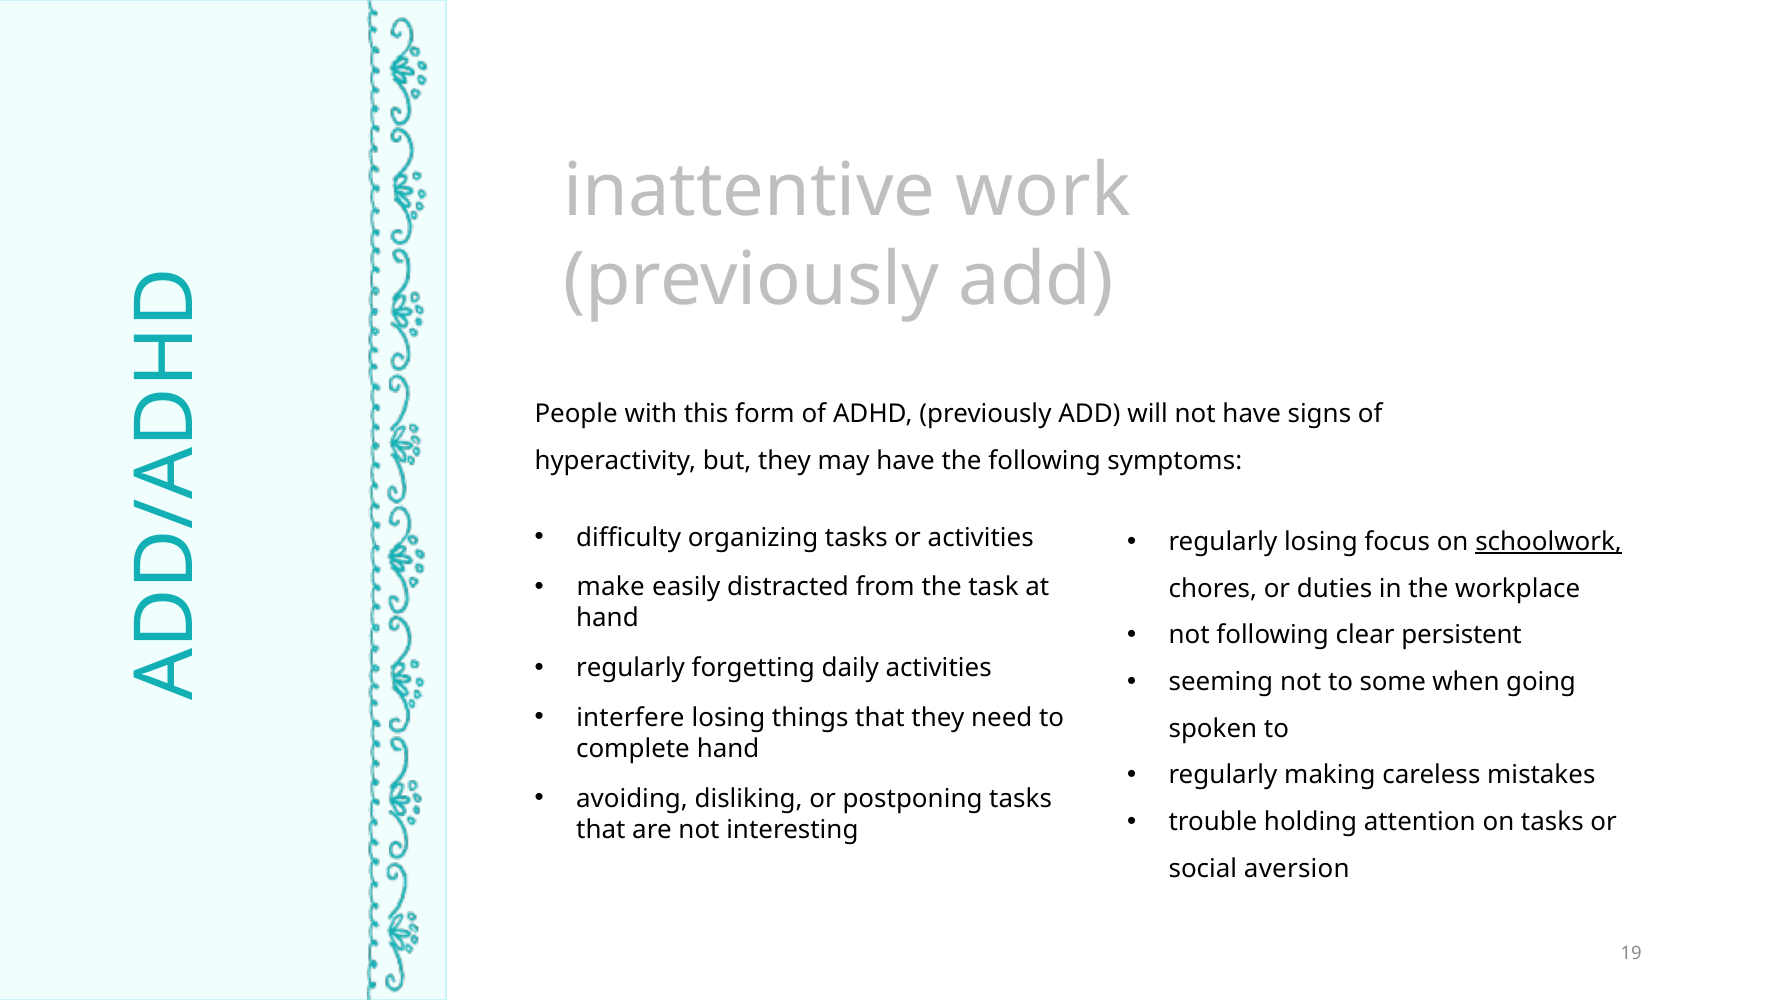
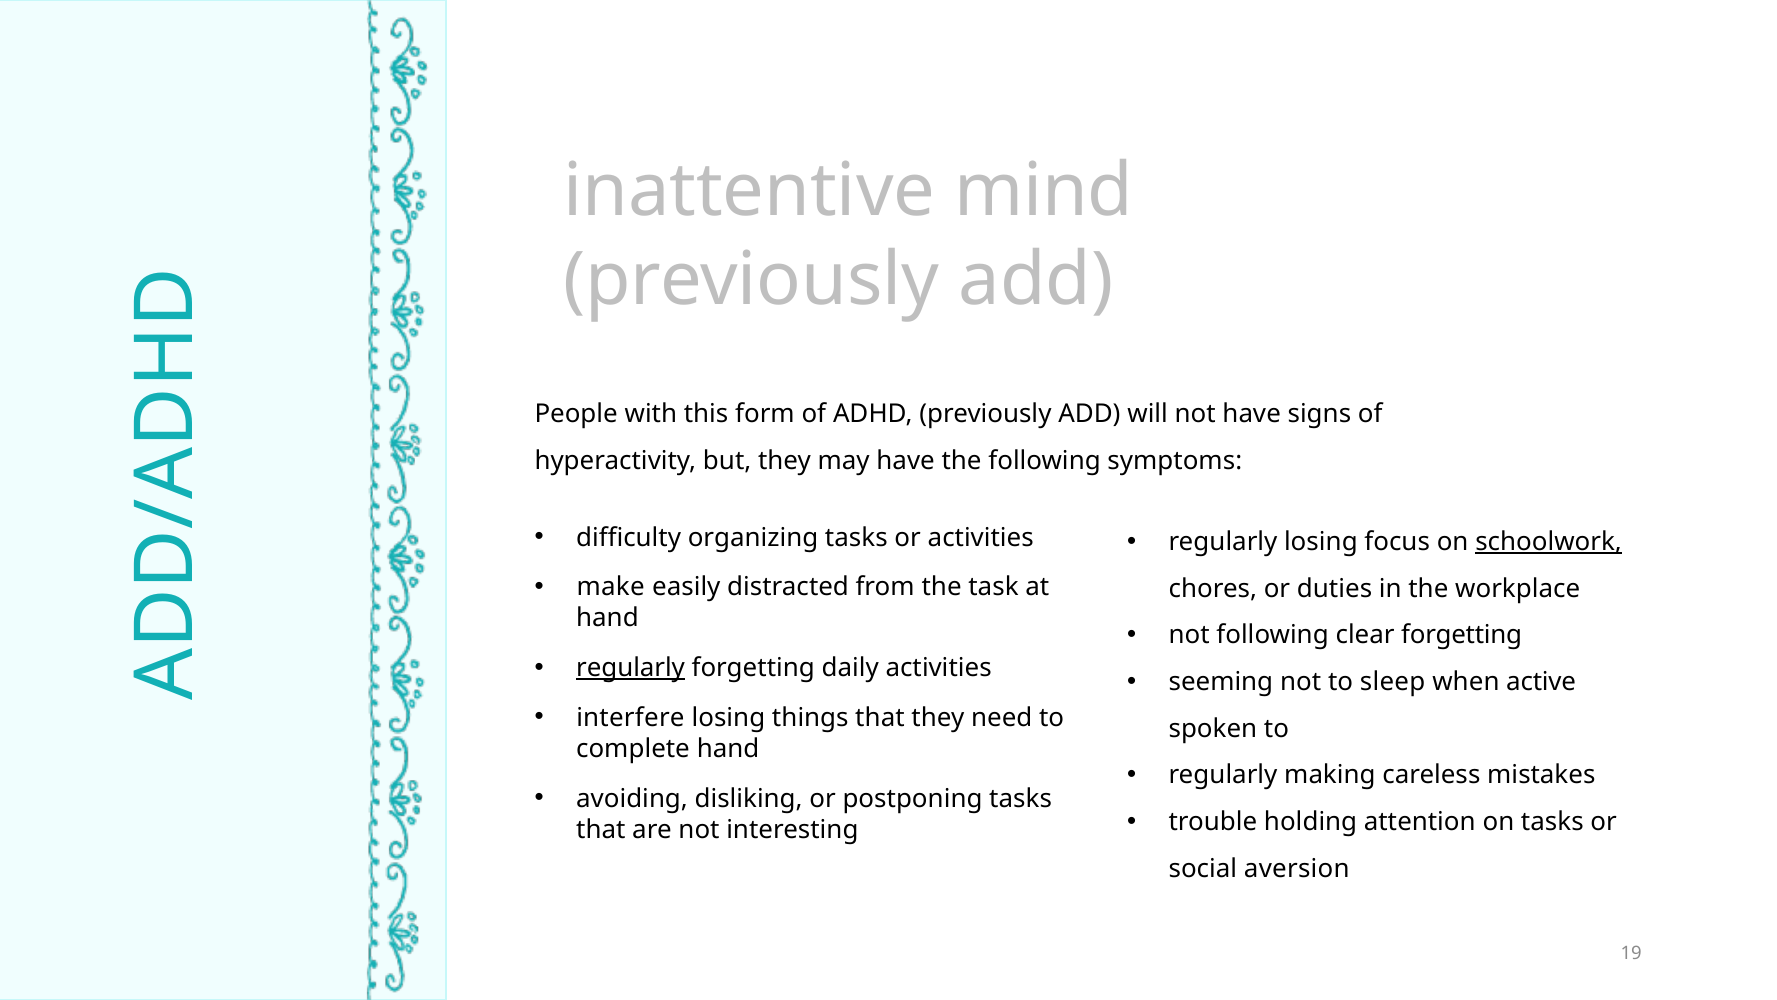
work: work -> mind (1044, 191)
clear persistent: persistent -> forgetting (1462, 635)
regularly underline: none -> present (631, 668)
some: some -> sleep (1393, 682)
going: going -> active (1541, 682)
